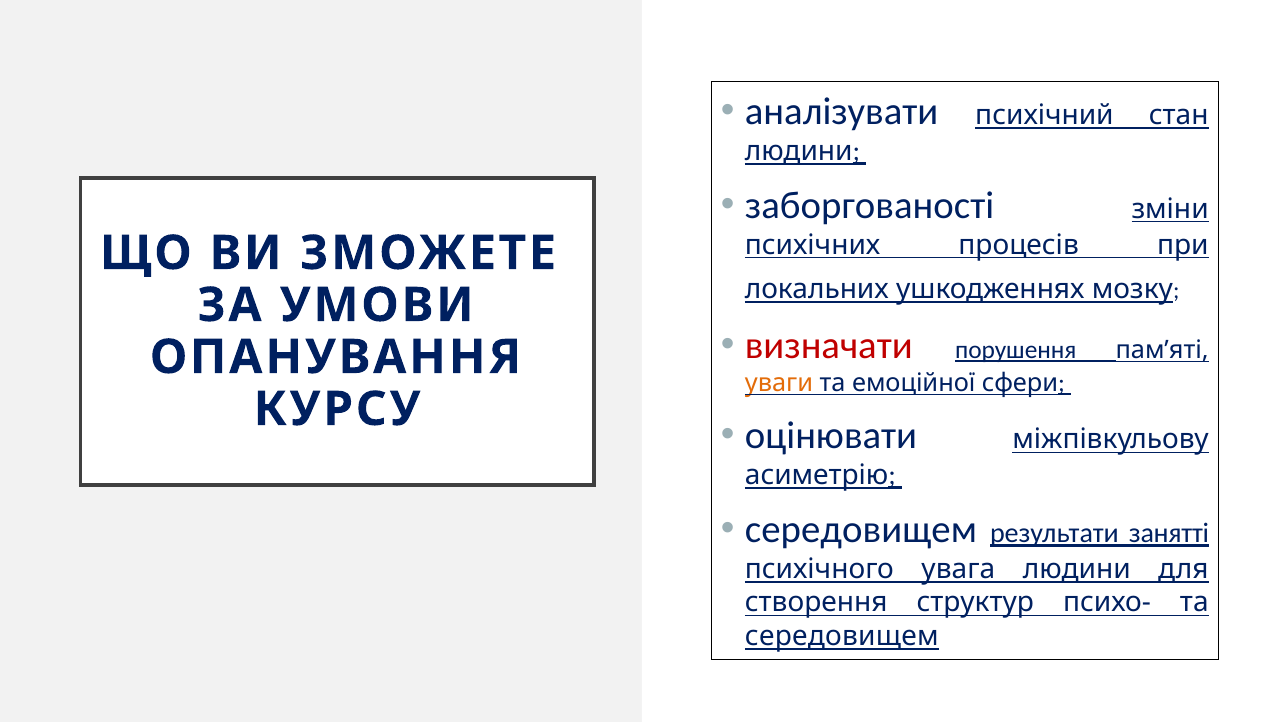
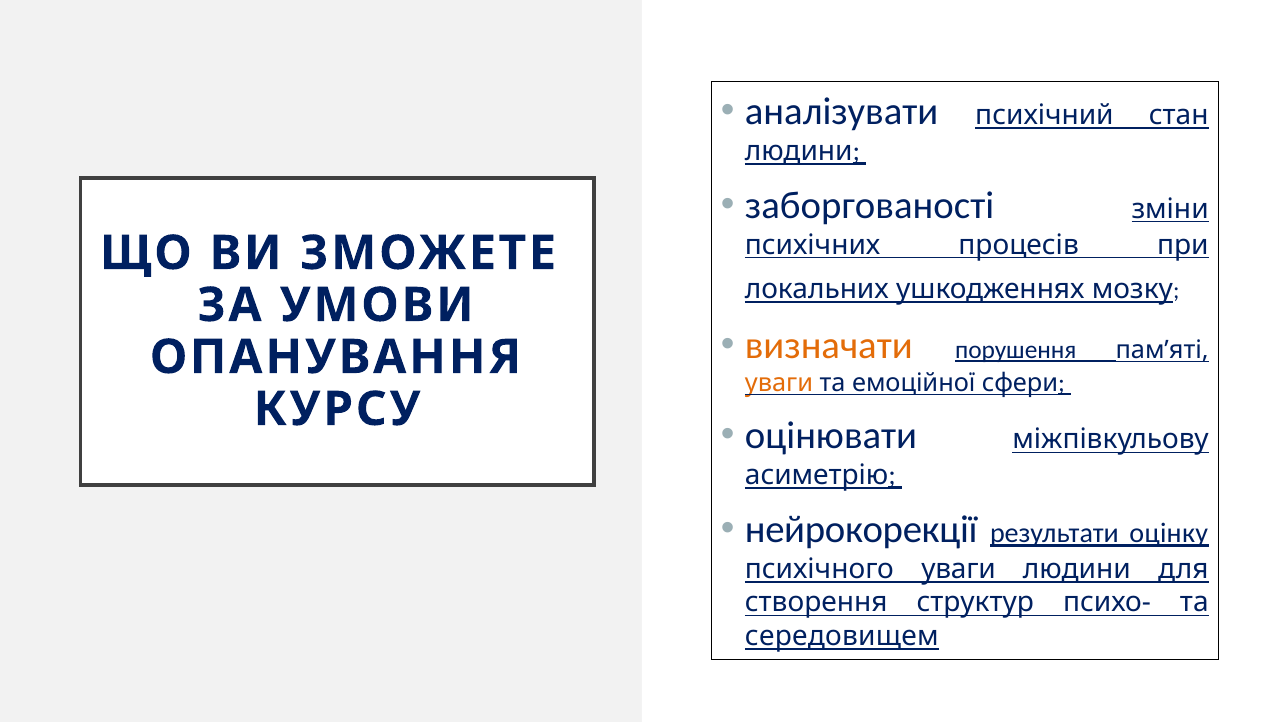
визначати colour: red -> orange (829, 346)
середовищем: середовищем -> нейрокорекції (861, 530)
занятті: занятті -> оцінку (1169, 533)
психічного увага: увага -> уваги (959, 569)
